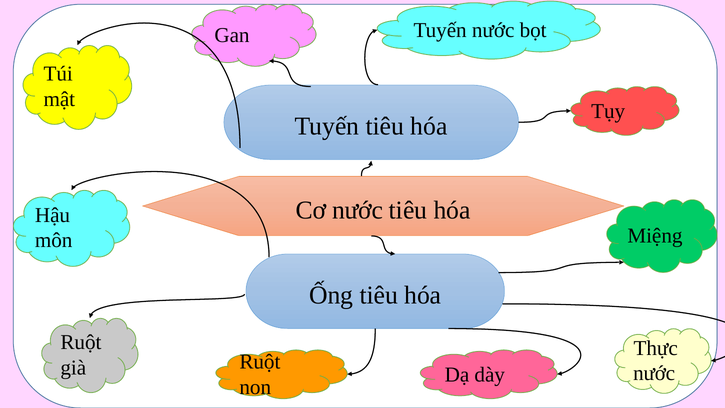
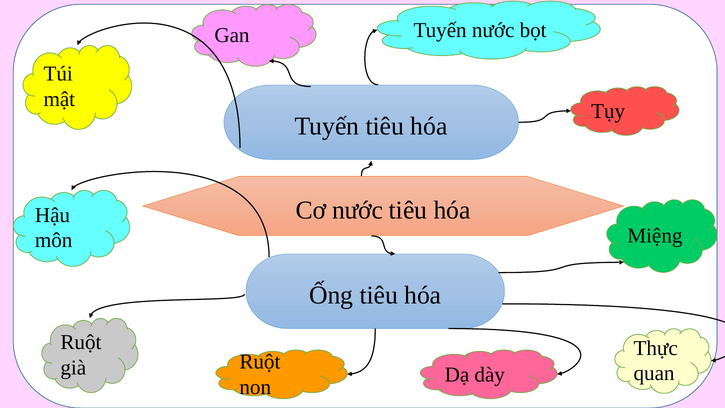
nước: nước -> quan (654, 373)
